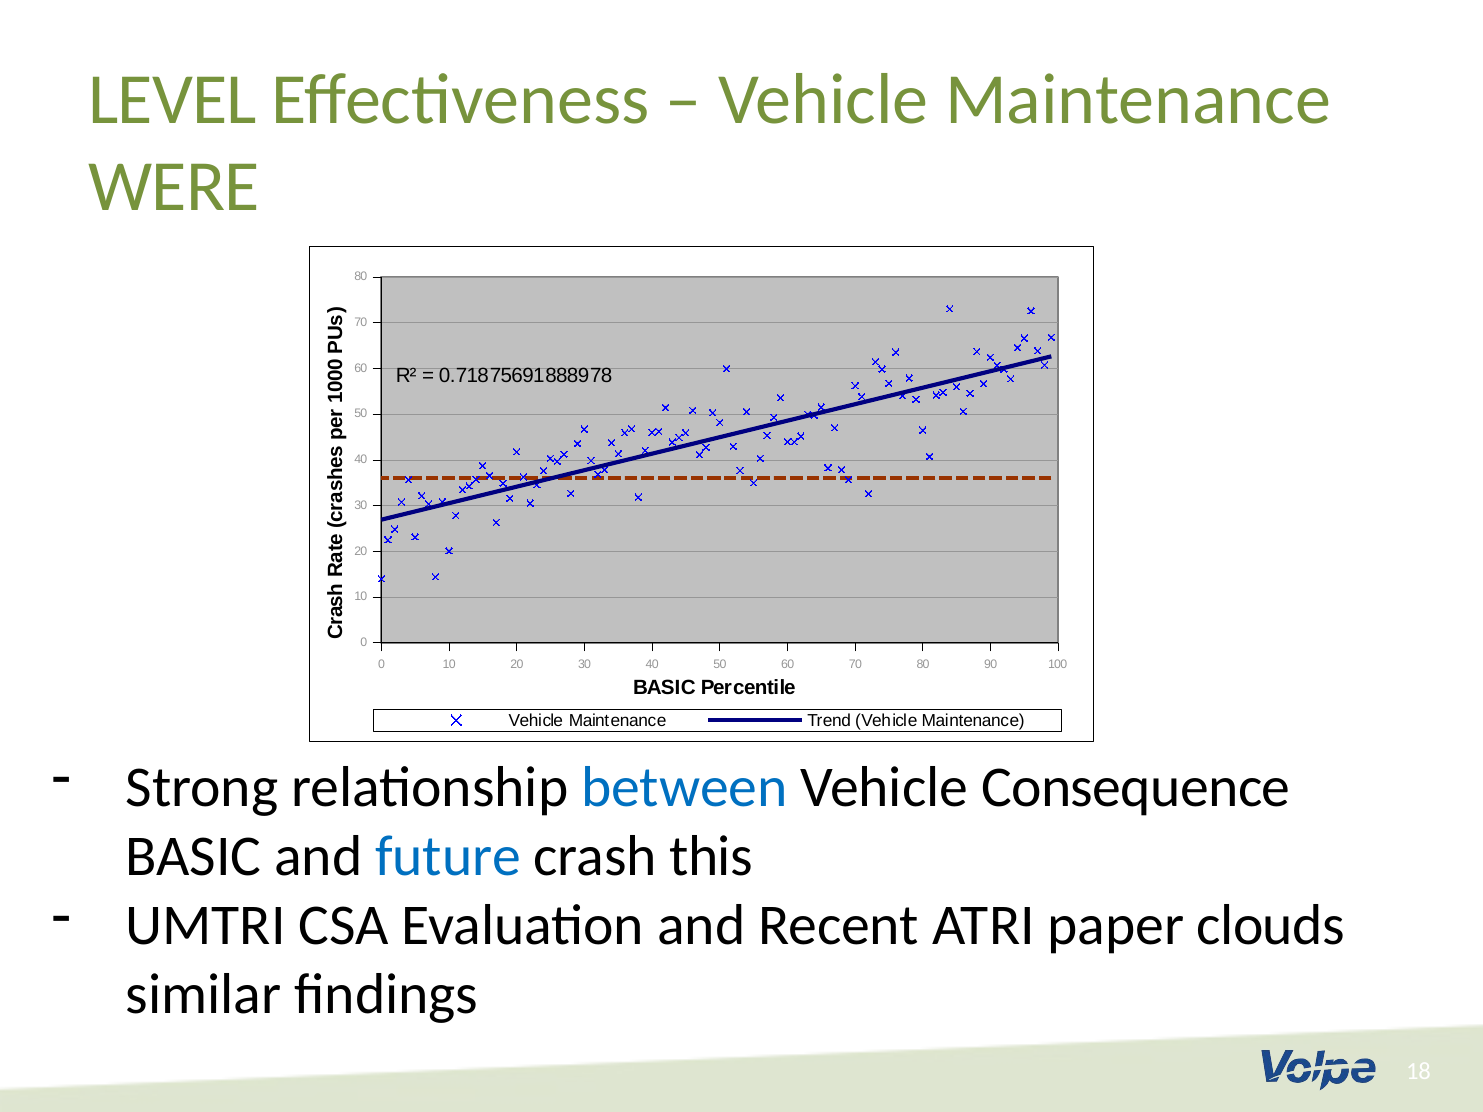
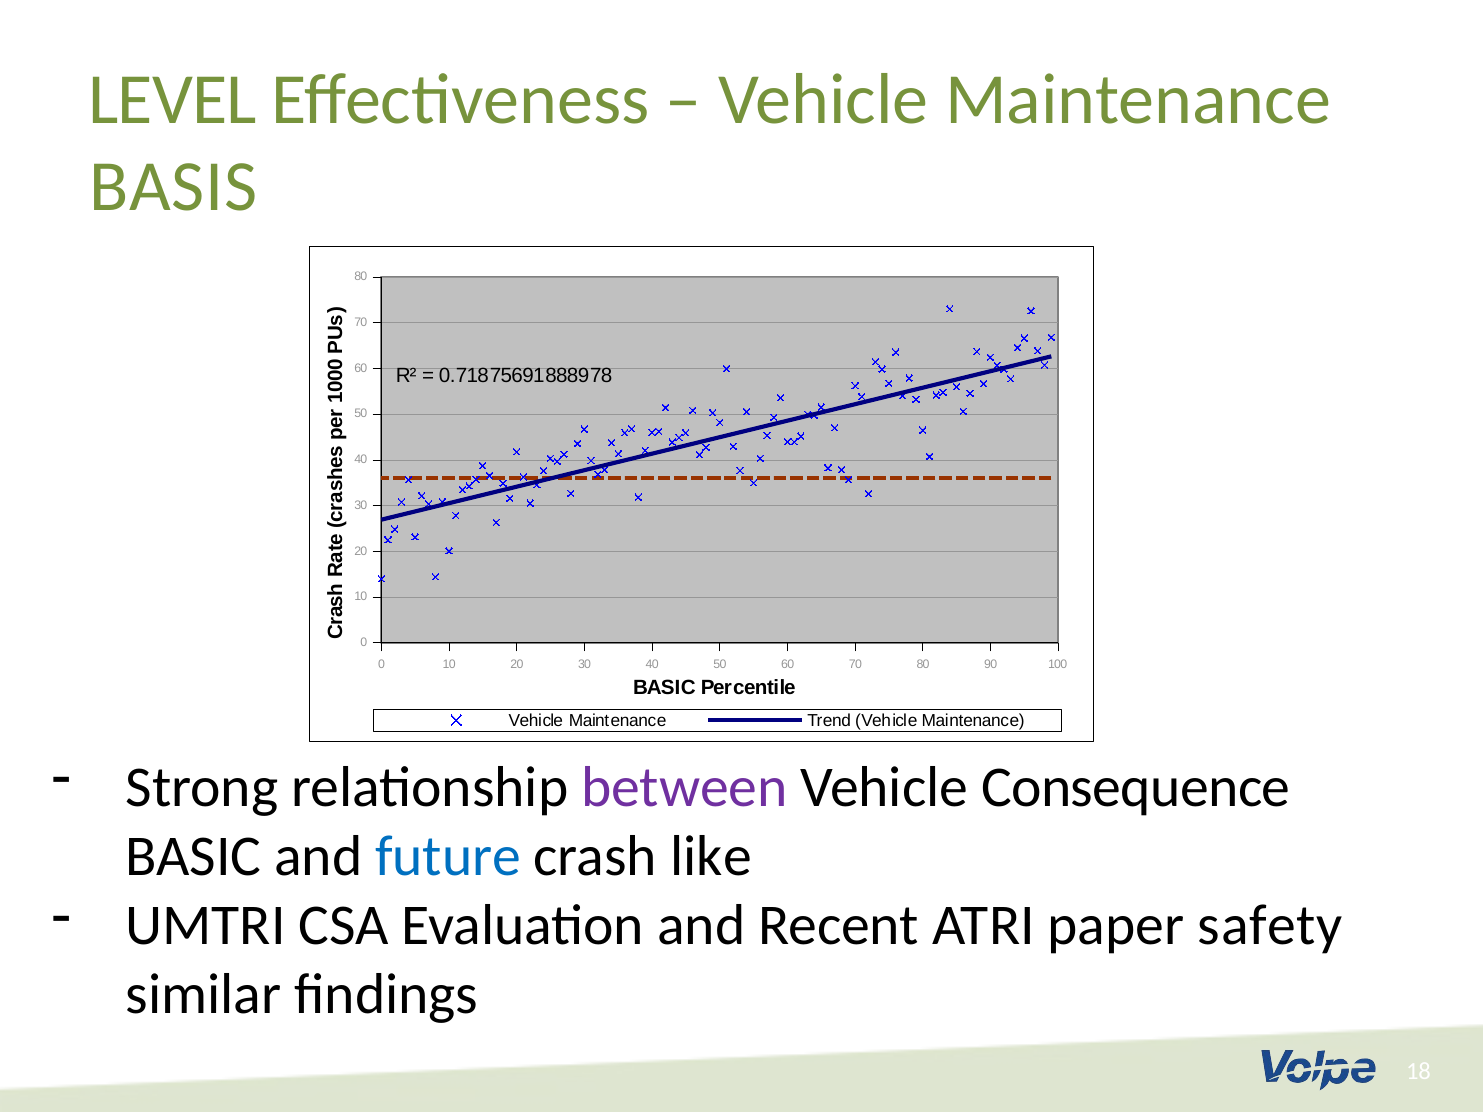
WERE: WERE -> BASIS (173, 187)
between colour: blue -> purple (684, 787)
this: this -> like (711, 857)
clouds: clouds -> safety (1270, 926)
